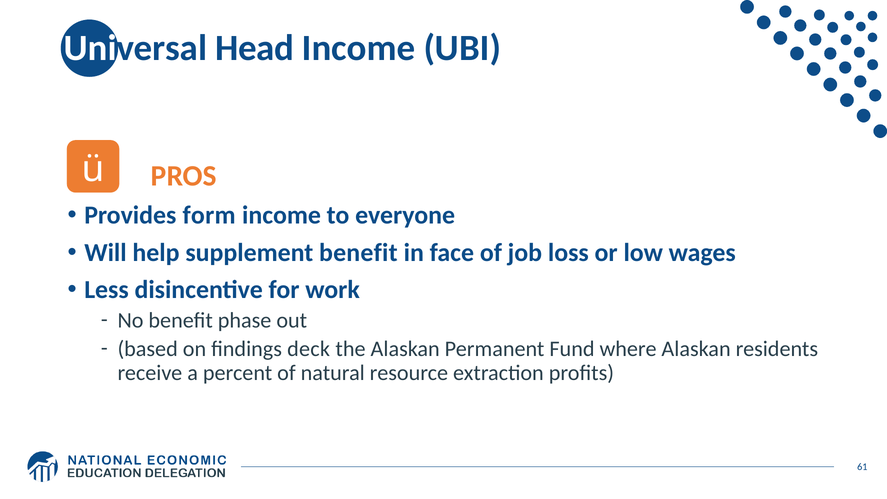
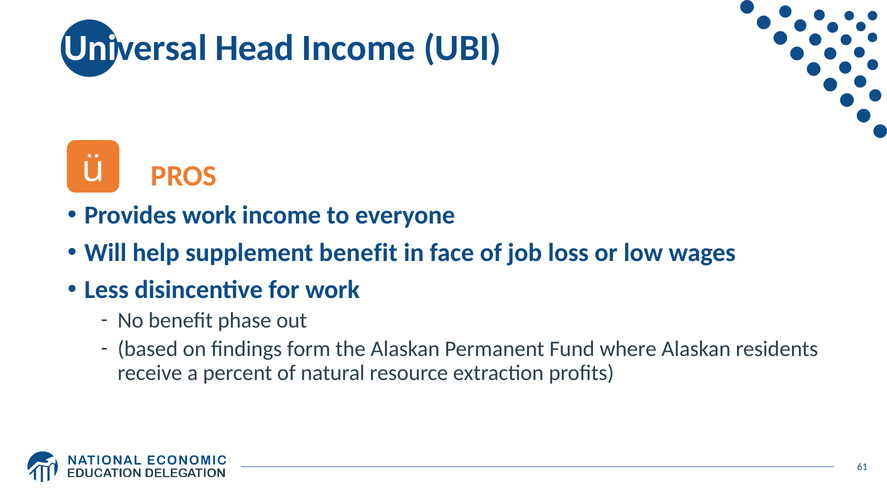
Provides form: form -> work (209, 215)
deck: deck -> form (309, 349)
